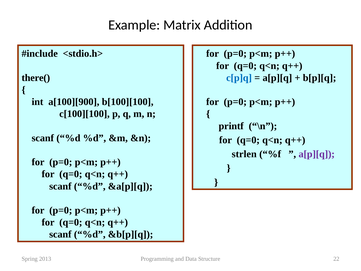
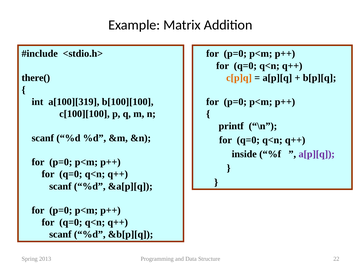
c[p]q colour: blue -> orange (239, 78)
a[100][900: a[100][900 -> a[100][319 (74, 102)
strlen: strlen -> inside (244, 154)
